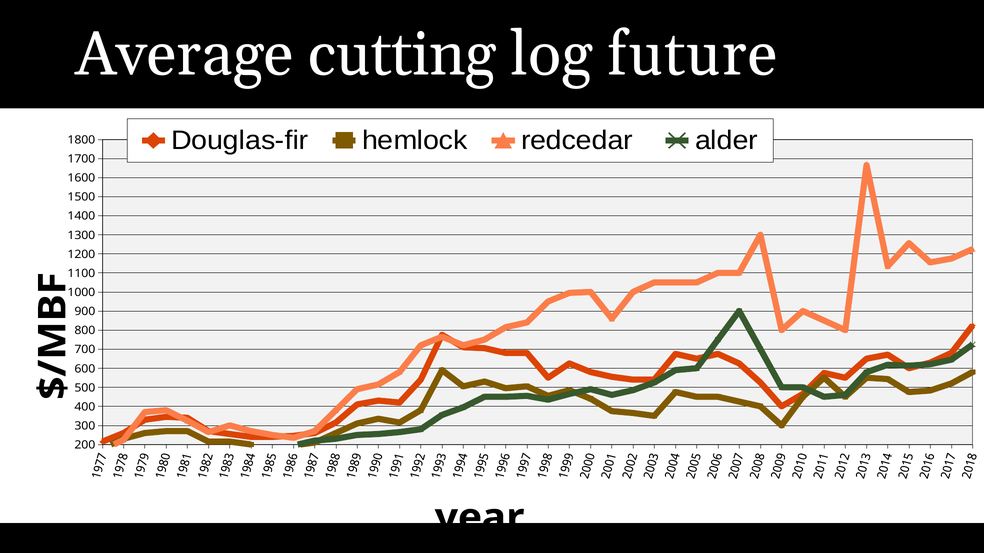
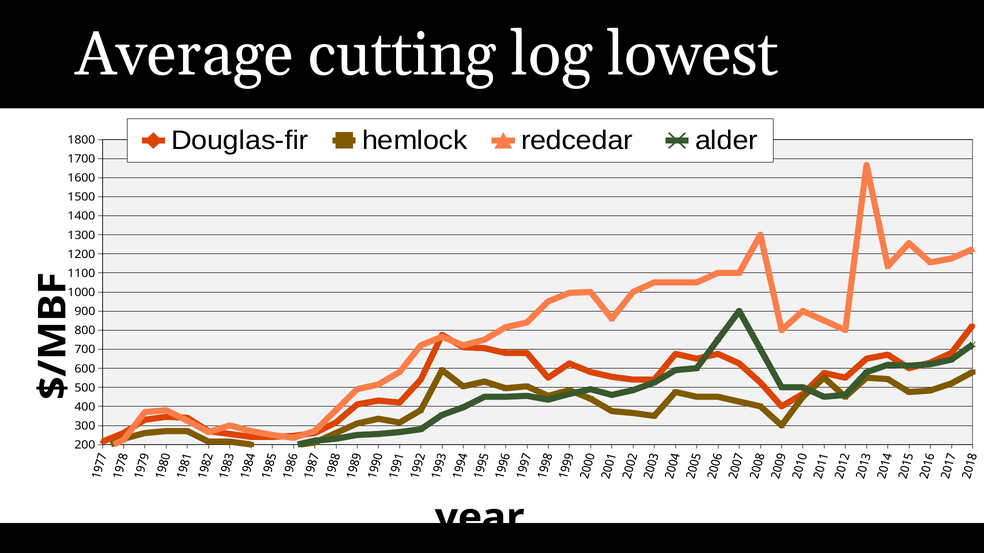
future: future -> lowest (693, 55)
